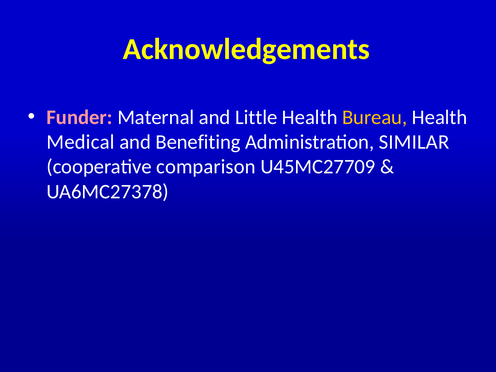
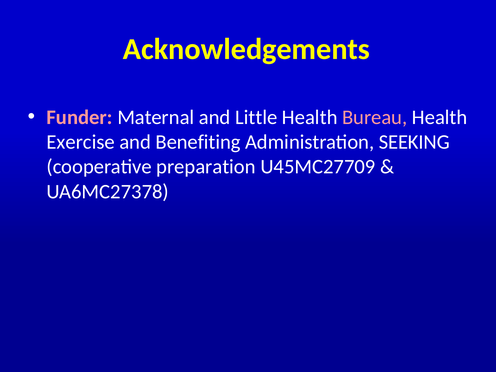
Bureau colour: yellow -> pink (375, 117)
Medical: Medical -> Exercise (81, 142)
SIMILAR: SIMILAR -> SEEKING (414, 142)
comparison: comparison -> preparation (206, 167)
